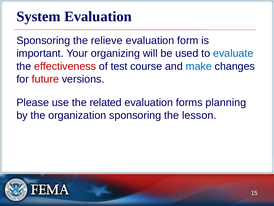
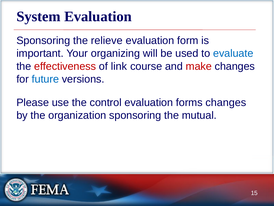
test: test -> link (119, 66)
make colour: blue -> red (199, 66)
future colour: red -> blue (45, 79)
related: related -> control (106, 102)
forms planning: planning -> changes (226, 102)
lesson: lesson -> mutual (199, 115)
